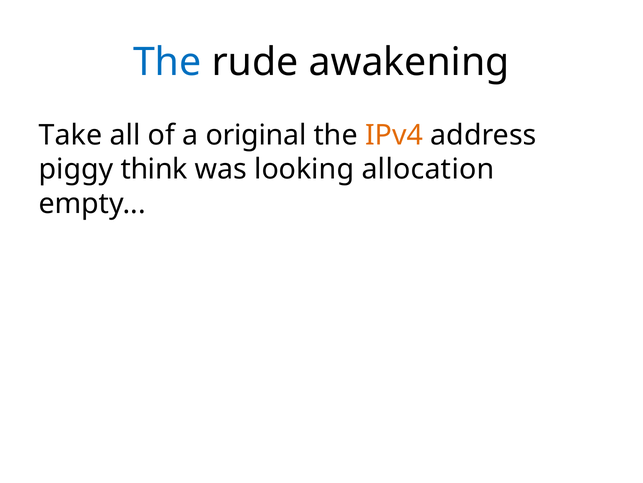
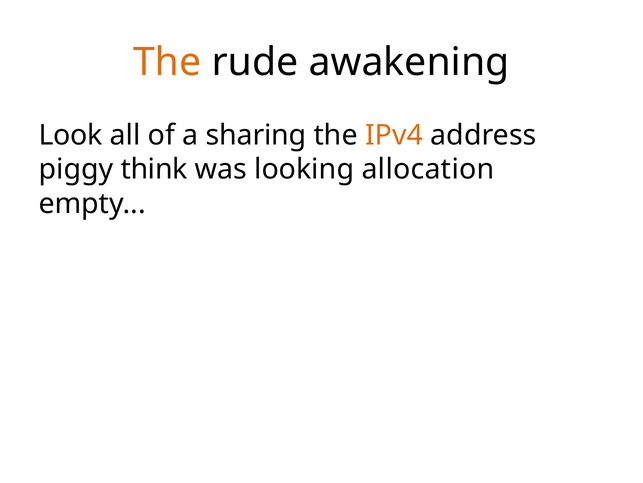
The colour: blue -> orange (167, 62)
Take: Take -> Look (71, 135)
original: original -> sharing (256, 135)
